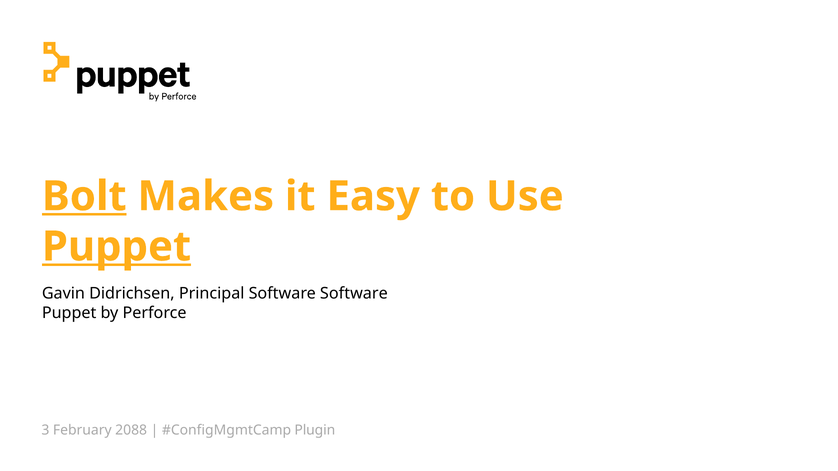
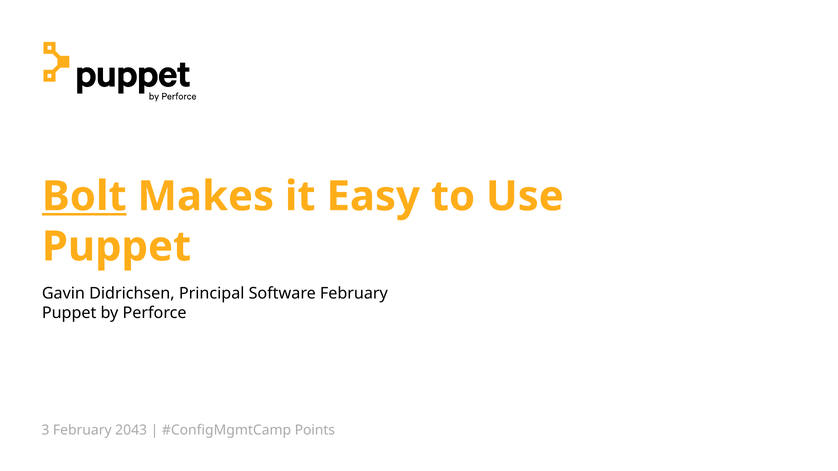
Puppet underline: present -> none (117, 247)
Software Software: Software -> February (354, 294)
2088: 2088 -> 2043 (131, 430)
Plugin: Plugin -> Points (315, 430)
